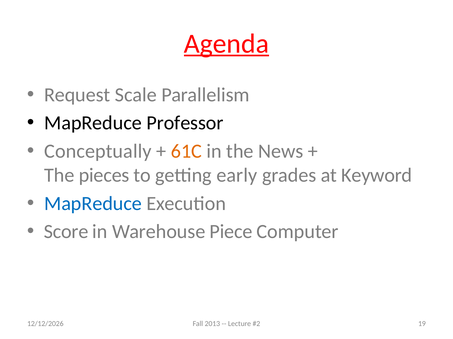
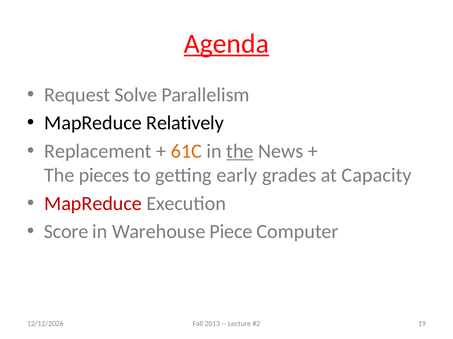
Scale: Scale -> Solve (136, 95)
Professor: Professor -> Relatively (185, 123)
Conceptually: Conceptually -> Replacement (98, 151)
the underline: none -> present (240, 151)
Keyword: Keyword -> Capacity (377, 176)
MapReduce colour: blue -> red (93, 204)
